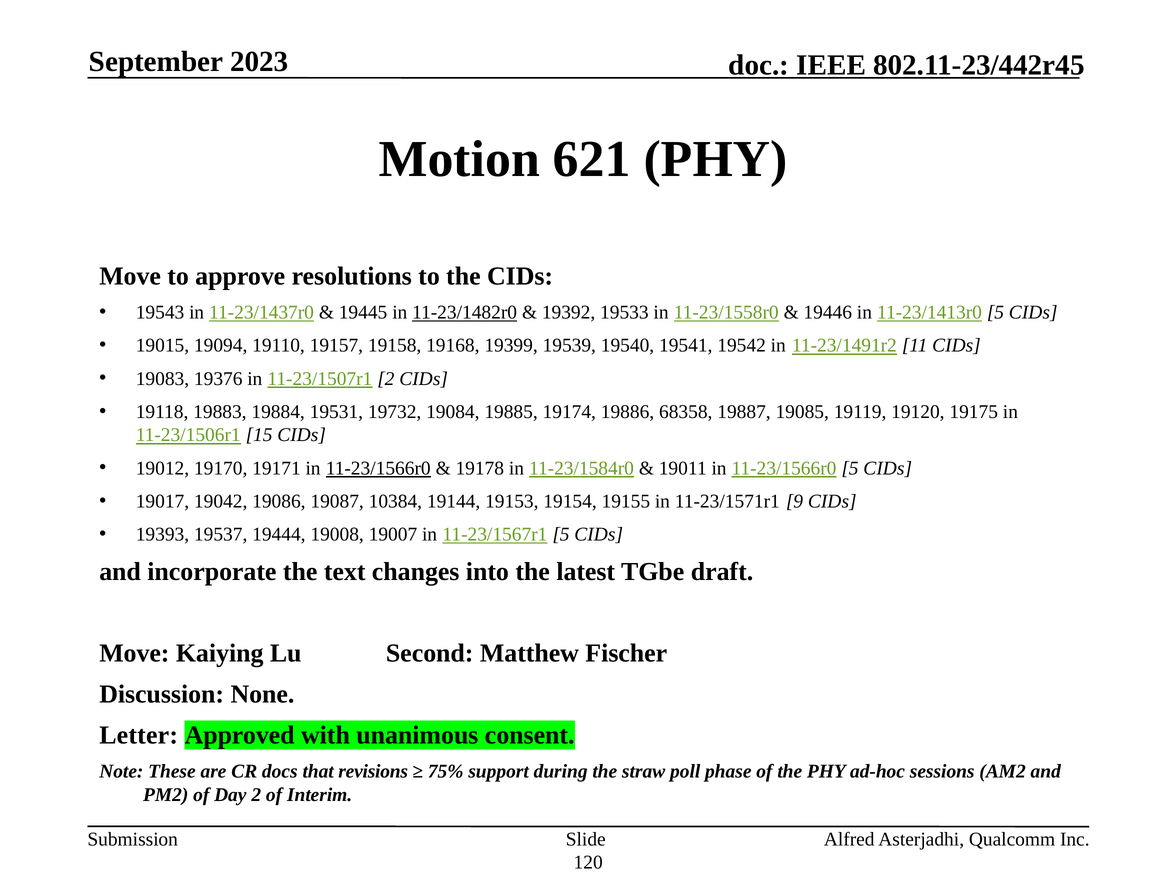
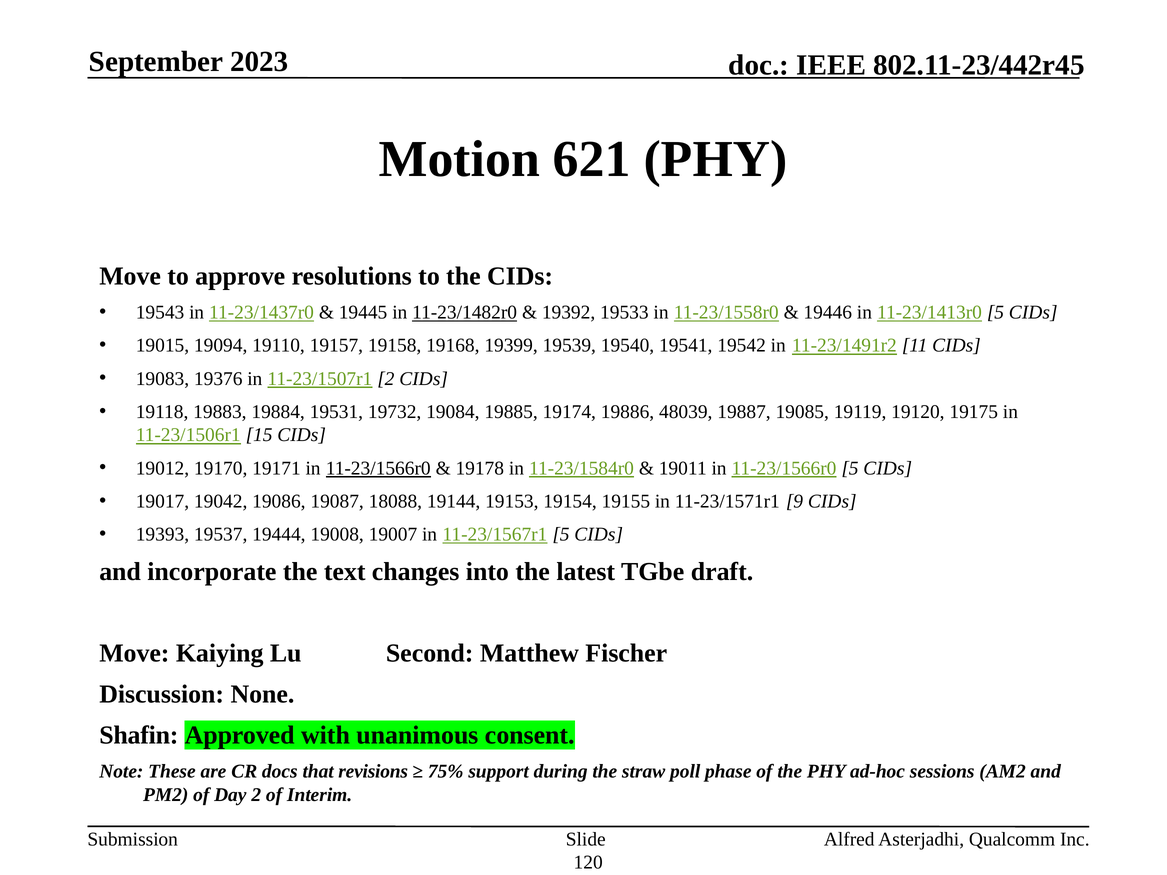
68358: 68358 -> 48039 (686, 412)
10384: 10384 -> 18088 (395, 501)
Letter: Letter -> Shafin (139, 735)
